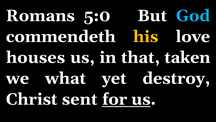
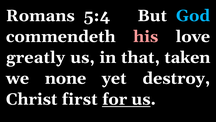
5:0: 5:0 -> 5:4 (97, 16)
his colour: yellow -> pink (146, 36)
houses: houses -> greatly (36, 57)
what: what -> none (66, 78)
sent: sent -> first (80, 99)
